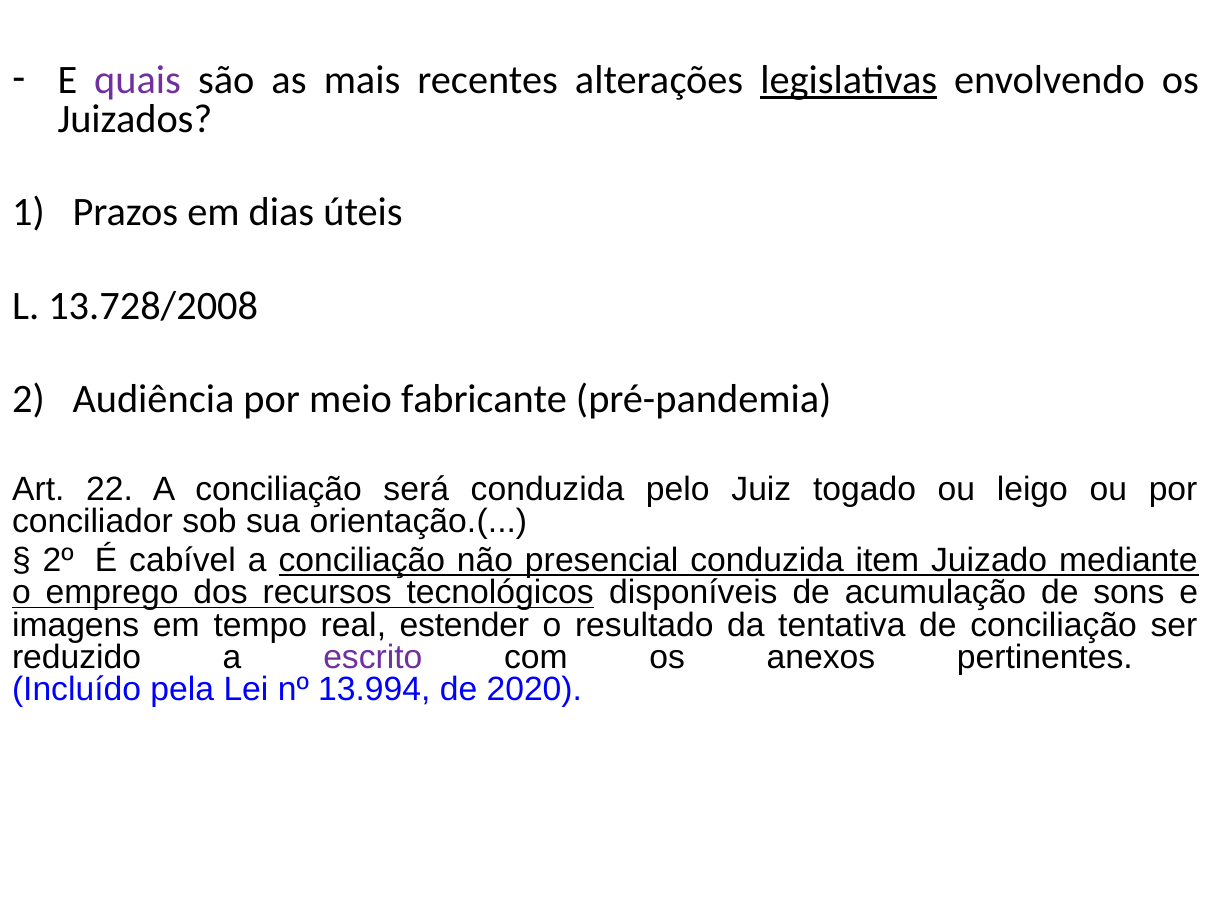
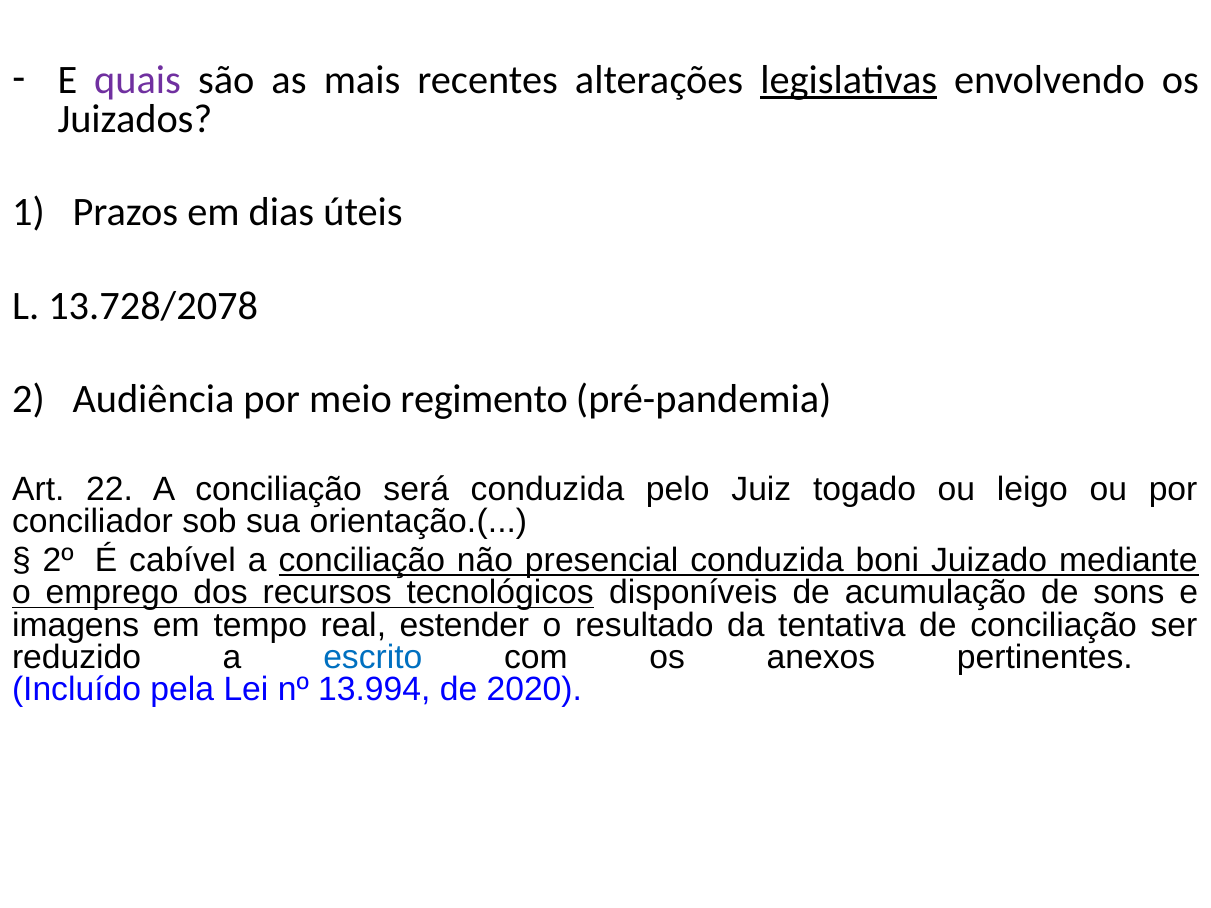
13.728/2008: 13.728/2008 -> 13.728/2078 (153, 306)
fabricante: fabricante -> regimento (484, 400)
item: item -> boni (887, 560)
escrito colour: purple -> blue (373, 657)
